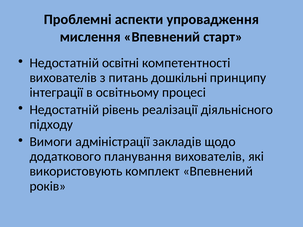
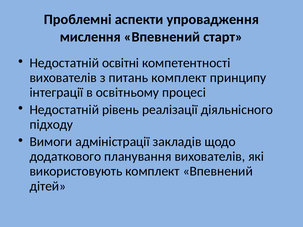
питань дошкільні: дошкільні -> комплект (179, 78)
років: років -> дітей (48, 186)
